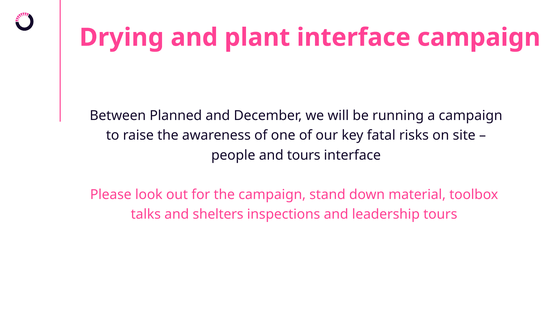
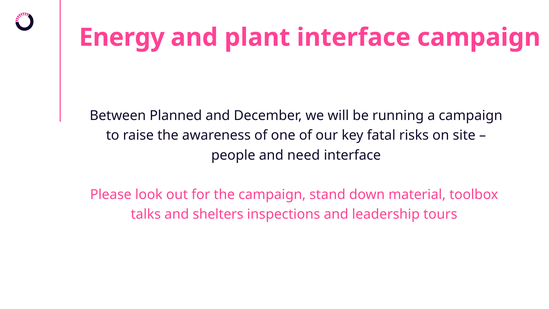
Drying: Drying -> Energy (122, 37)
and tours: tours -> need (304, 155)
